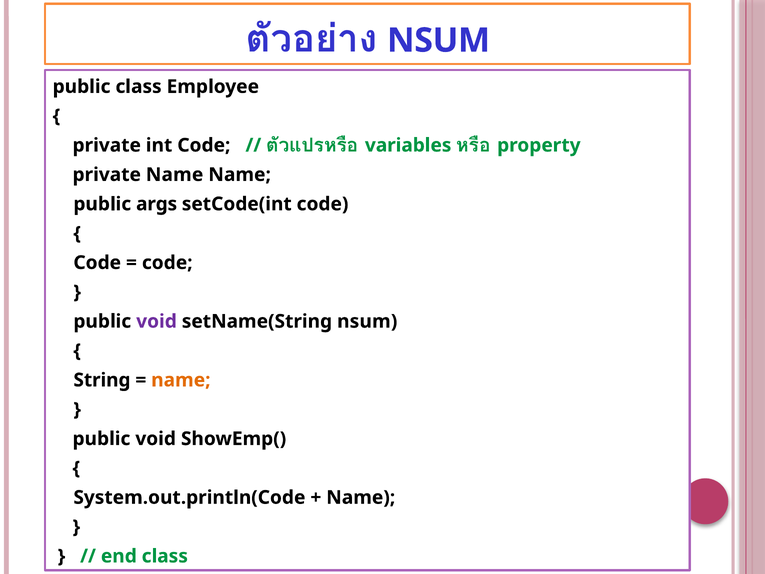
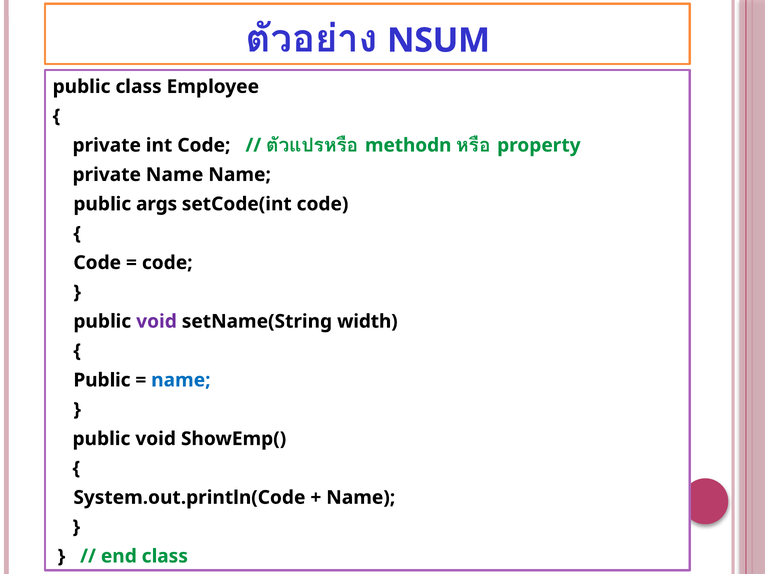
variables: variables -> methodn (408, 145)
setName(String nsum: nsum -> width (367, 321)
String: String -> Public (102, 380)
name colour: orange -> blue (181, 380)
